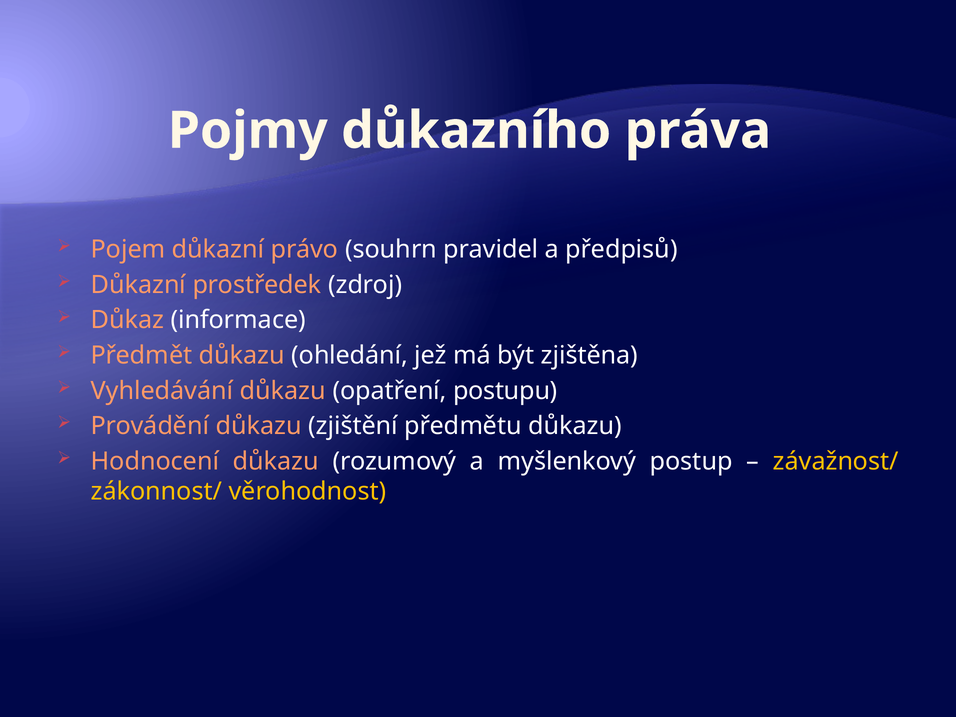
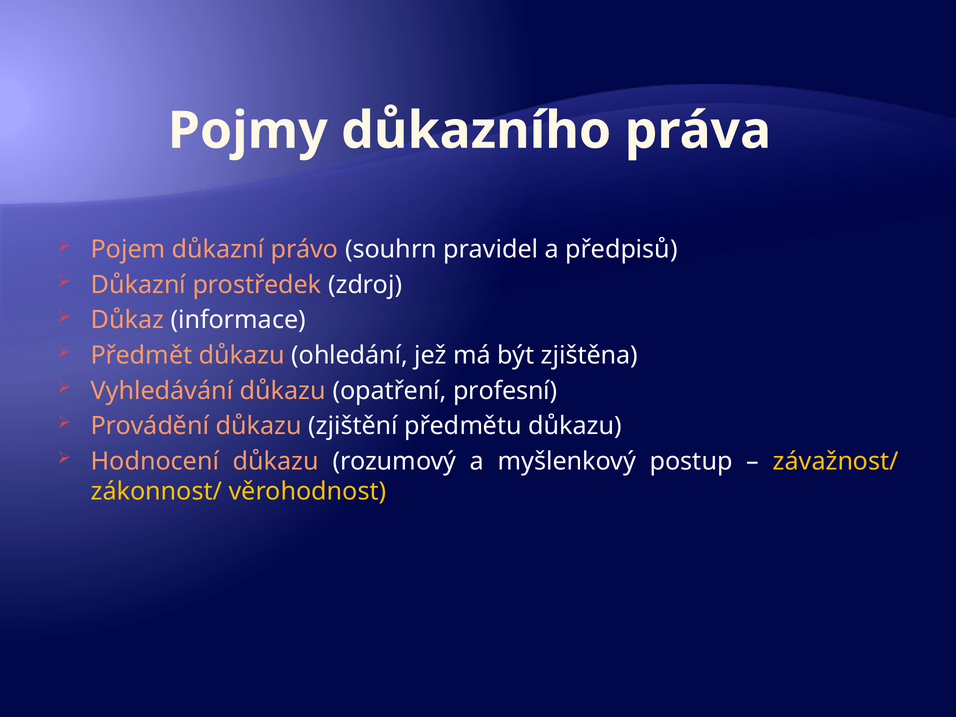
postupu: postupu -> profesní (505, 391)
